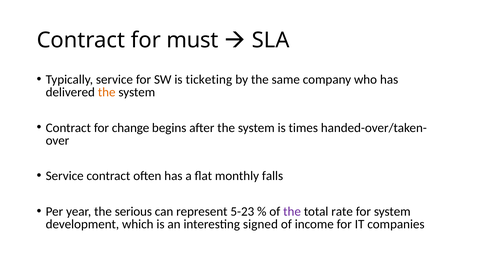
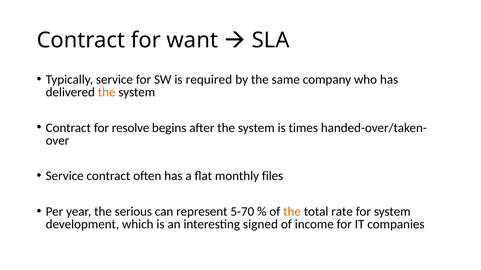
must: must -> want (192, 40)
ticketing: ticketing -> required (209, 80)
change: change -> resolve (131, 128)
falls: falls -> files (273, 176)
5-23: 5-23 -> 5-70 (242, 212)
the colour: purple -> orange (292, 212)
